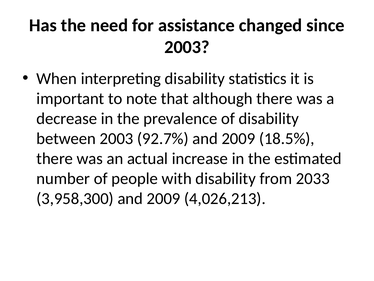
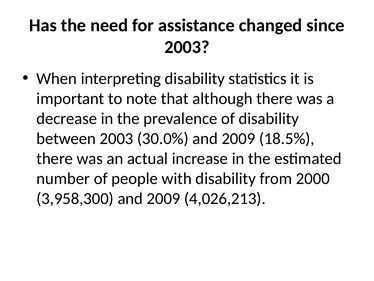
92.7%: 92.7% -> 30.0% (163, 138)
2033: 2033 -> 2000 (313, 178)
